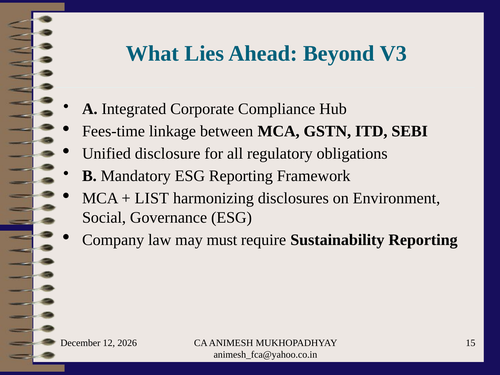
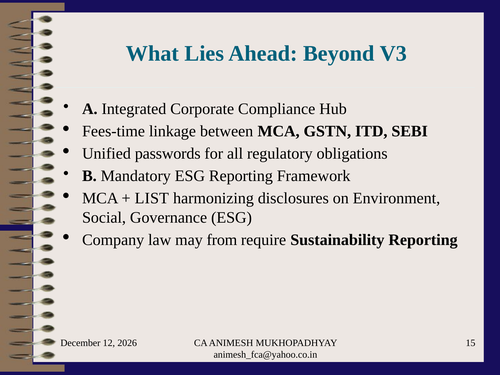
disclosure: disclosure -> passwords (168, 154)
must: must -> from (222, 240)
